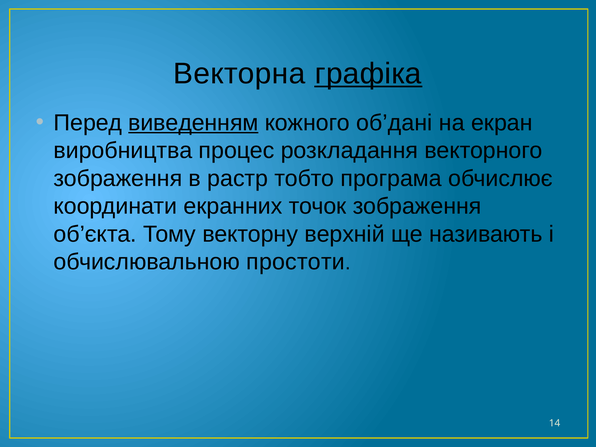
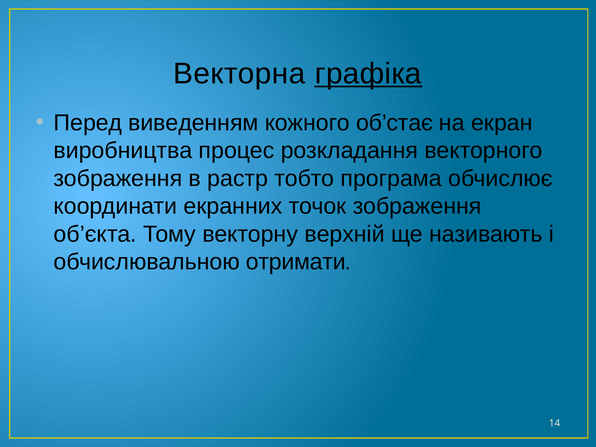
виведенням underline: present -> none (193, 123)
об’дані: об’дані -> об’стає (394, 123)
простоти: простоти -> отримати (296, 262)
